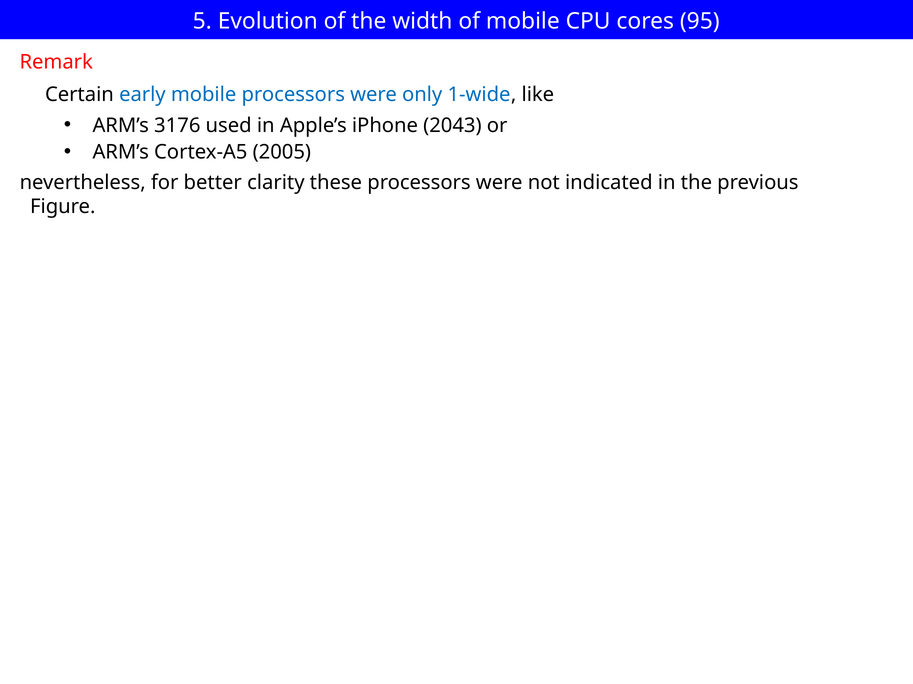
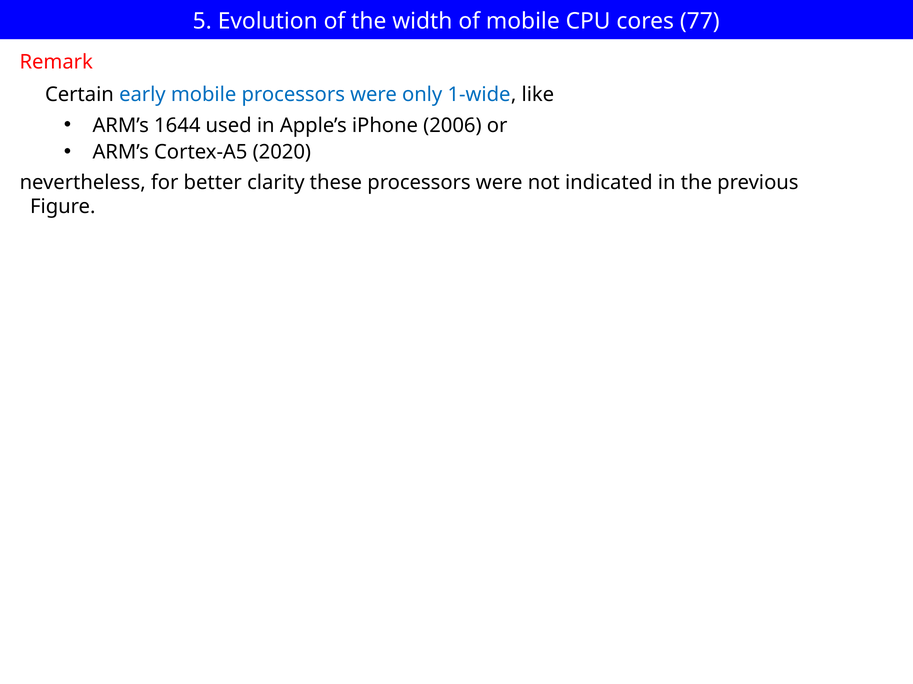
95: 95 -> 77 (700, 21)
3176: 3176 -> 1644 (177, 126)
2043: 2043 -> 2006 (452, 126)
2005: 2005 -> 2020 (282, 152)
